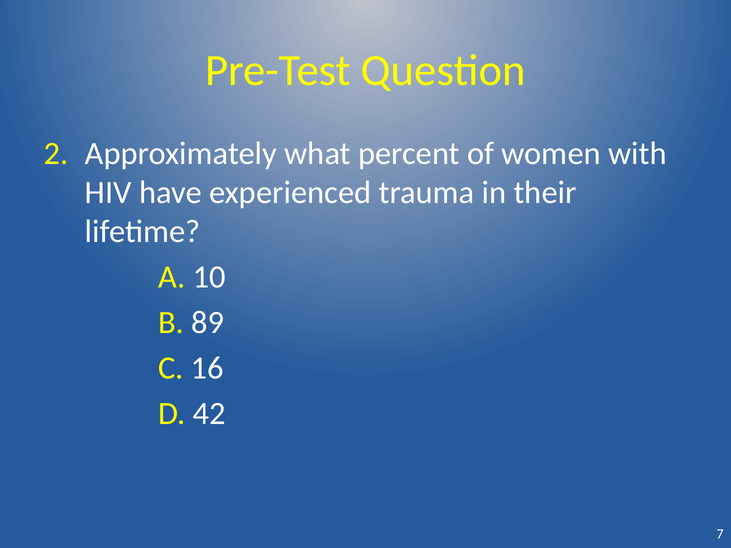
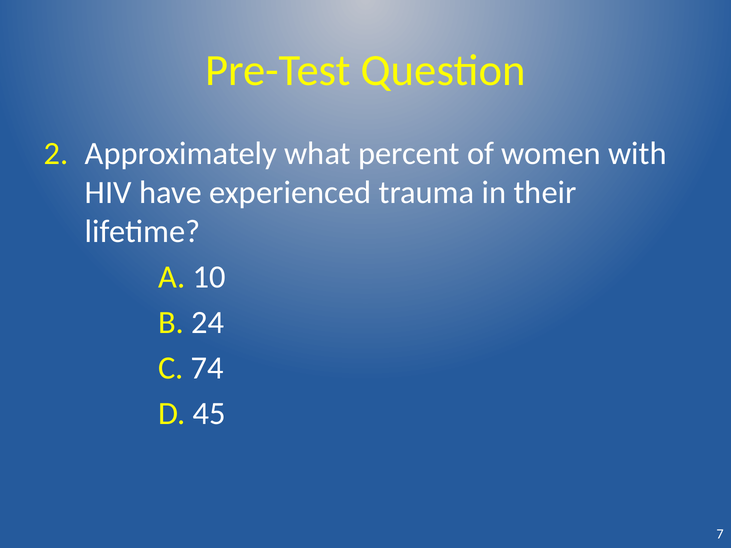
89: 89 -> 24 (208, 322)
16: 16 -> 74 (207, 368)
42: 42 -> 45 (209, 414)
